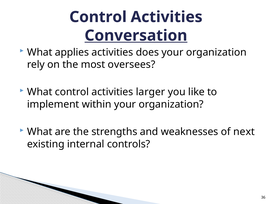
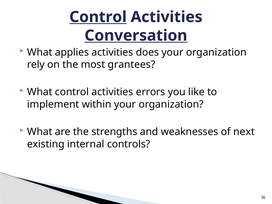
Control underline: none -> present (98, 17)
oversees: oversees -> grantees (132, 64)
larger: larger -> errors (151, 92)
